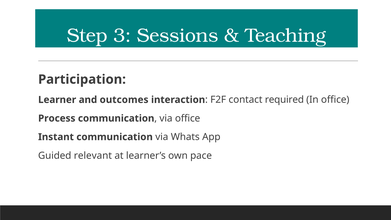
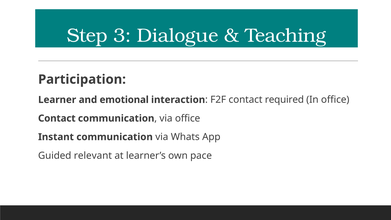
Sessions: Sessions -> Dialogue (178, 35)
outcomes: outcomes -> emotional (124, 100)
Process: Process -> Contact (57, 118)
